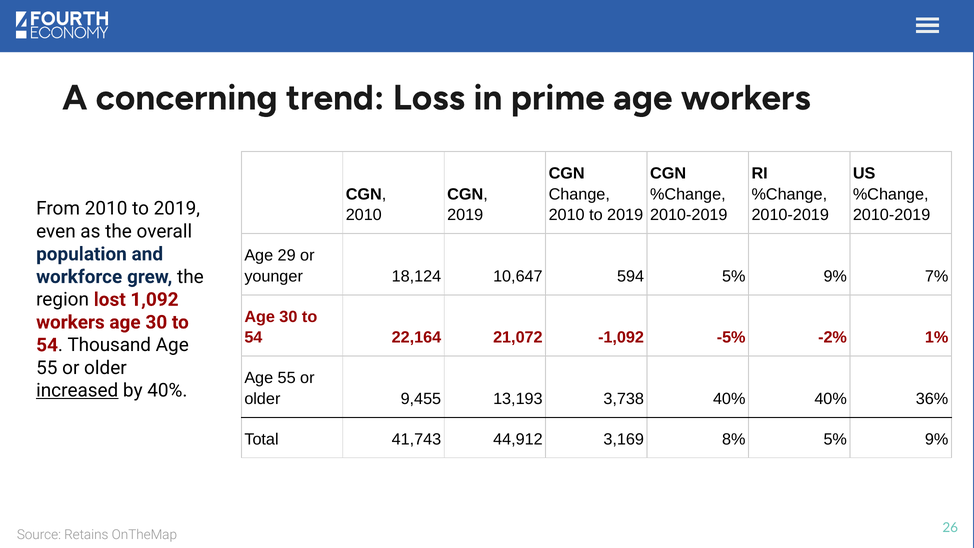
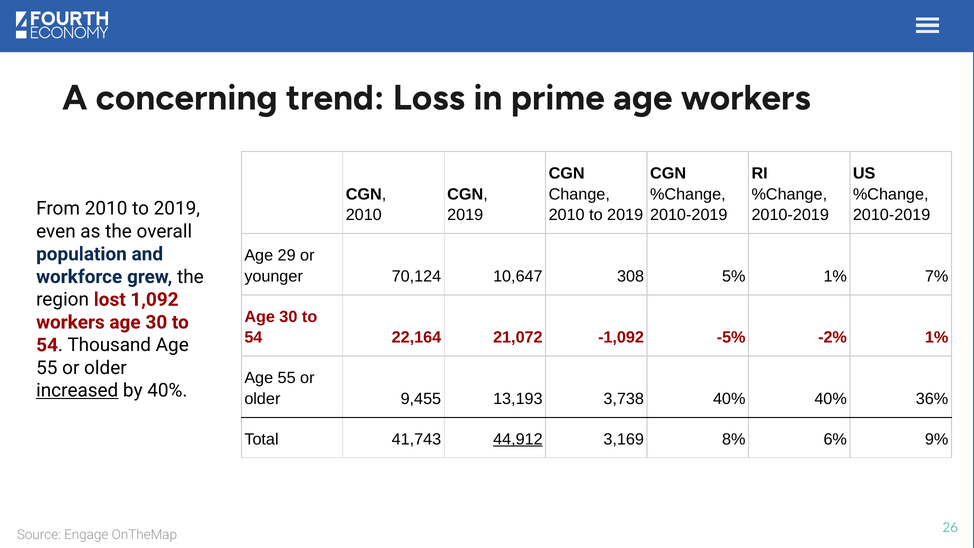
18,124: 18,124 -> 70,124 (416, 276)
594: 594 -> 308 (631, 276)
9%: 9% -> 1% (835, 276)
44,912 underline: none -> present (518, 439)
8% 5%: 5% -> 6% (835, 439)
Retains: Retains -> Engage (86, 535)
